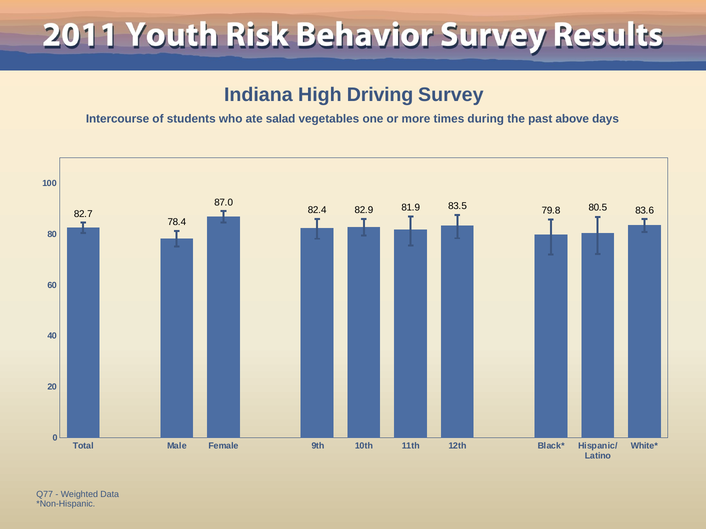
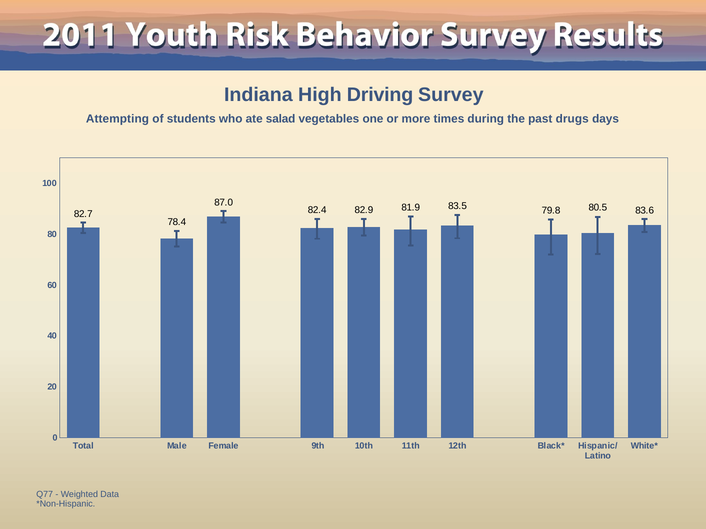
Intercourse: Intercourse -> Attempting (117, 119)
above: above -> drugs (572, 119)
